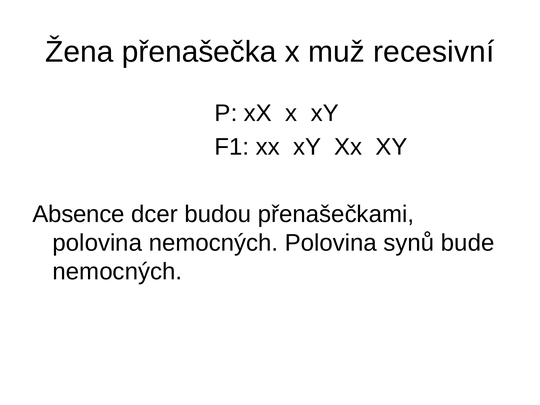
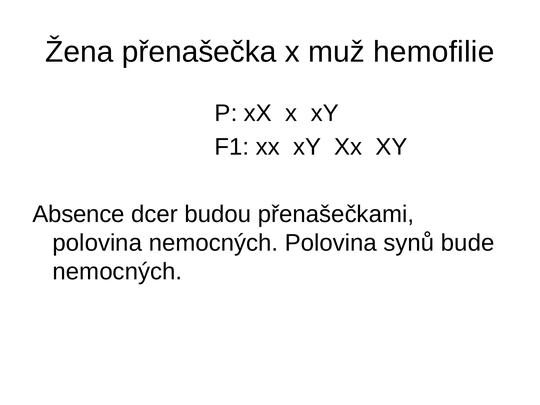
recesivní: recesivní -> hemofilie (434, 52)
